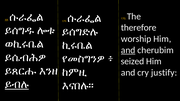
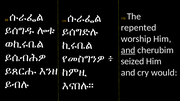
therefore: therefore -> repented (139, 28)
justify: justify -> would (164, 73)
ይብሉ underline: present -> none (17, 85)
